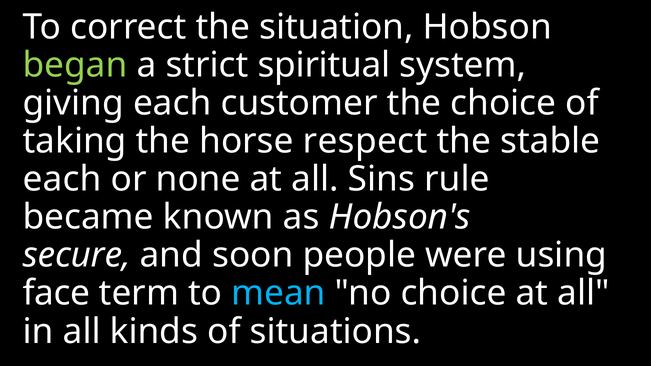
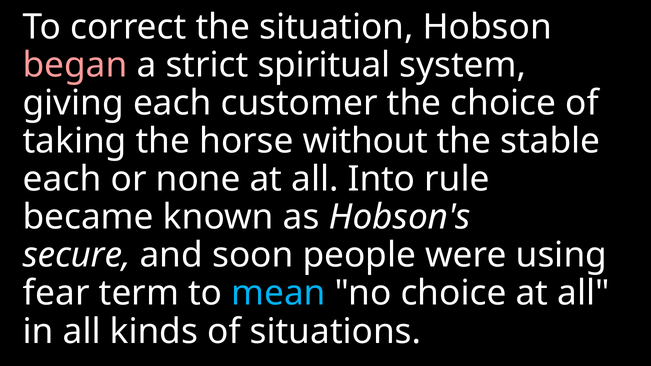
began colour: light green -> pink (75, 65)
respect: respect -> without (365, 141)
Sins: Sins -> Into (382, 179)
face: face -> fear (56, 293)
